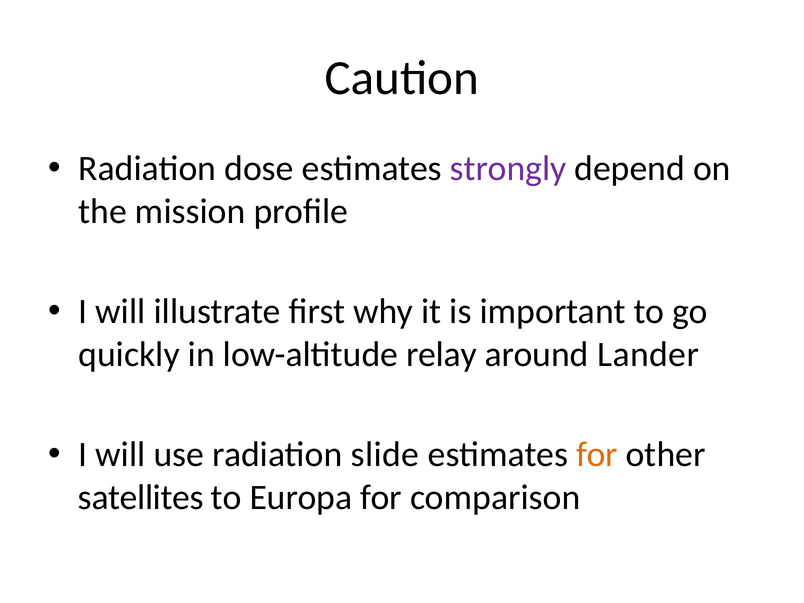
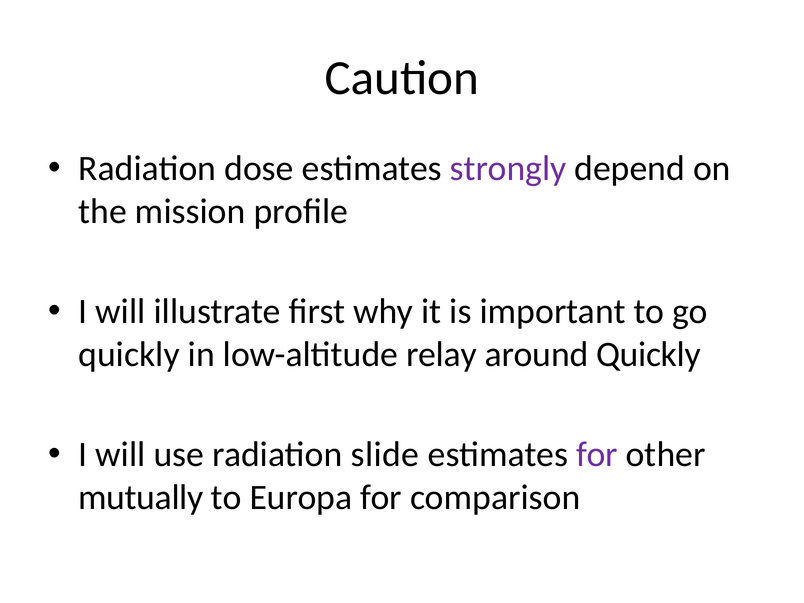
around Lander: Lander -> Quickly (649, 355)
for colour: orange -> purple (597, 455)
satellites: satellites -> mutually (141, 498)
